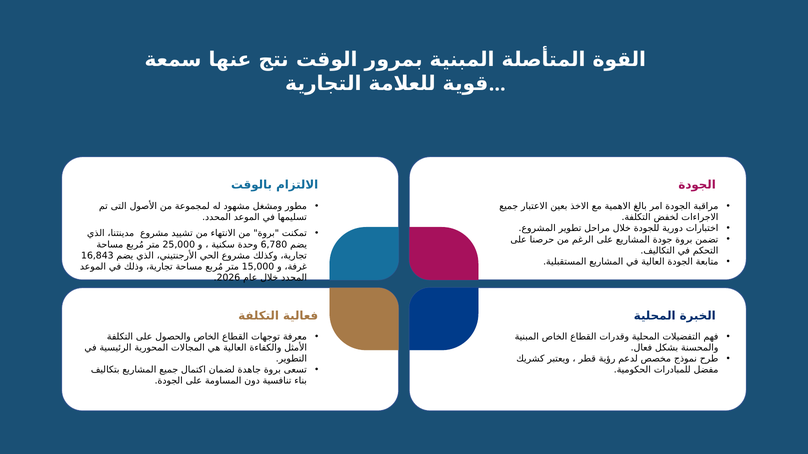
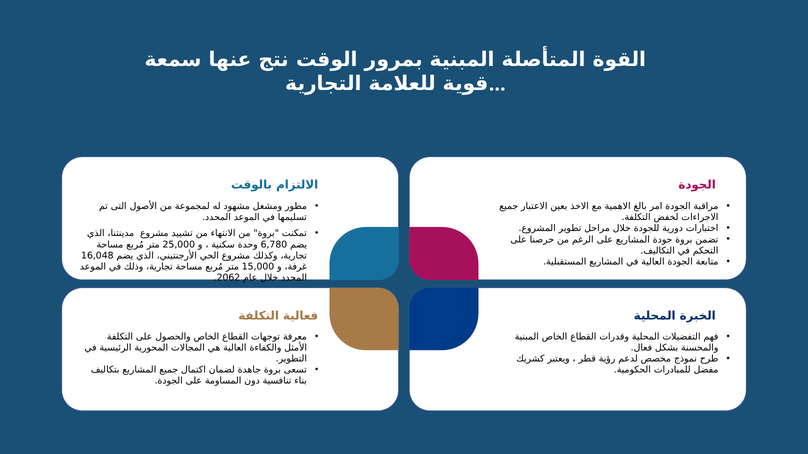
16,843: 16,843 -> 16,048 (97, 256)
2026: 2026 -> 2062 (228, 278)
